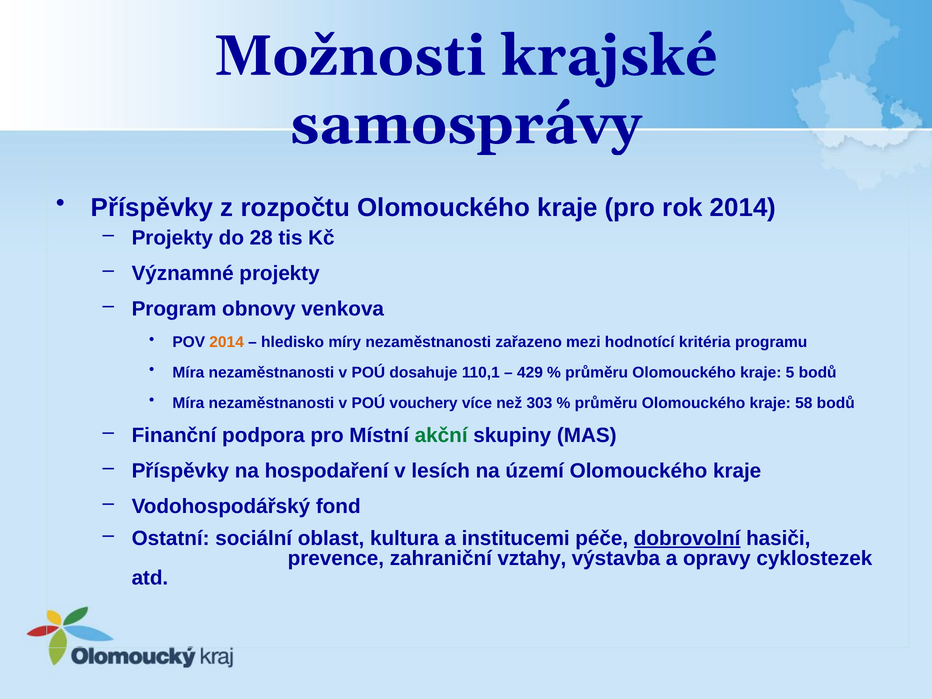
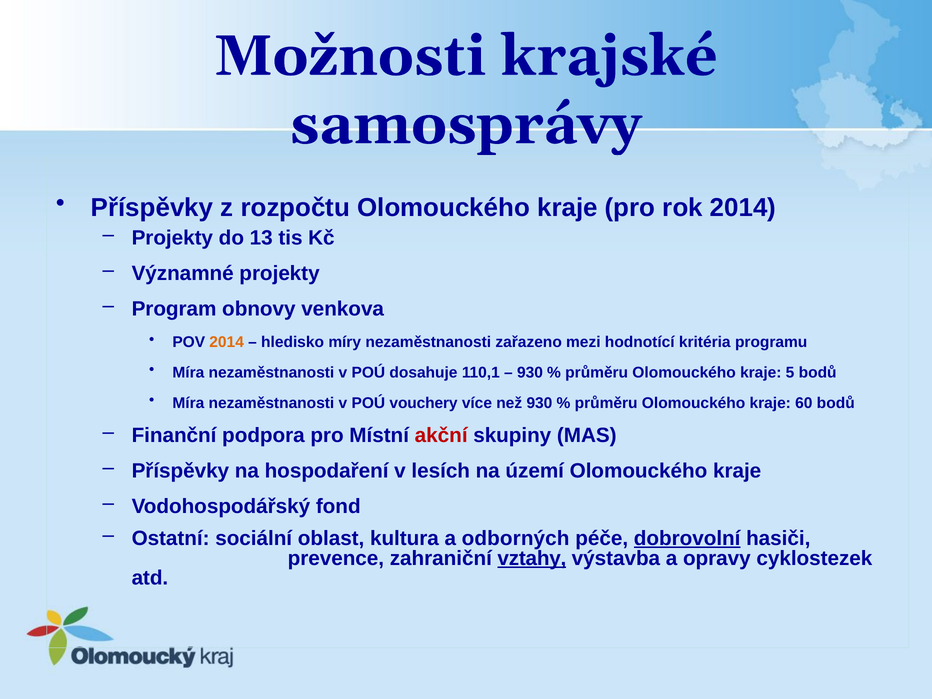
28: 28 -> 13 (261, 238)
429: 429 -> 930 (530, 372)
než 303: 303 -> 930 (539, 403)
58: 58 -> 60 (804, 403)
akční colour: green -> red (441, 436)
institucemi: institucemi -> odborných (516, 538)
vztahy underline: none -> present (532, 558)
